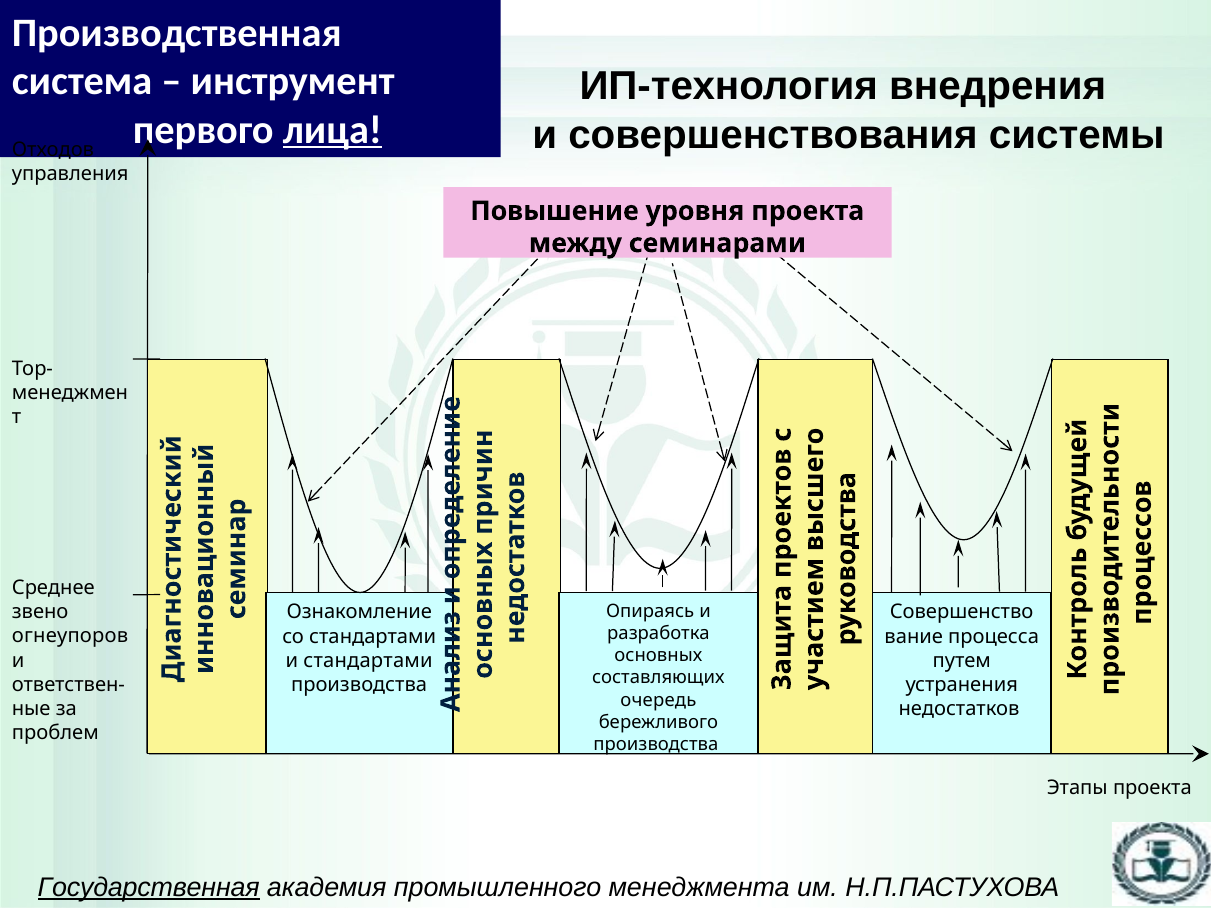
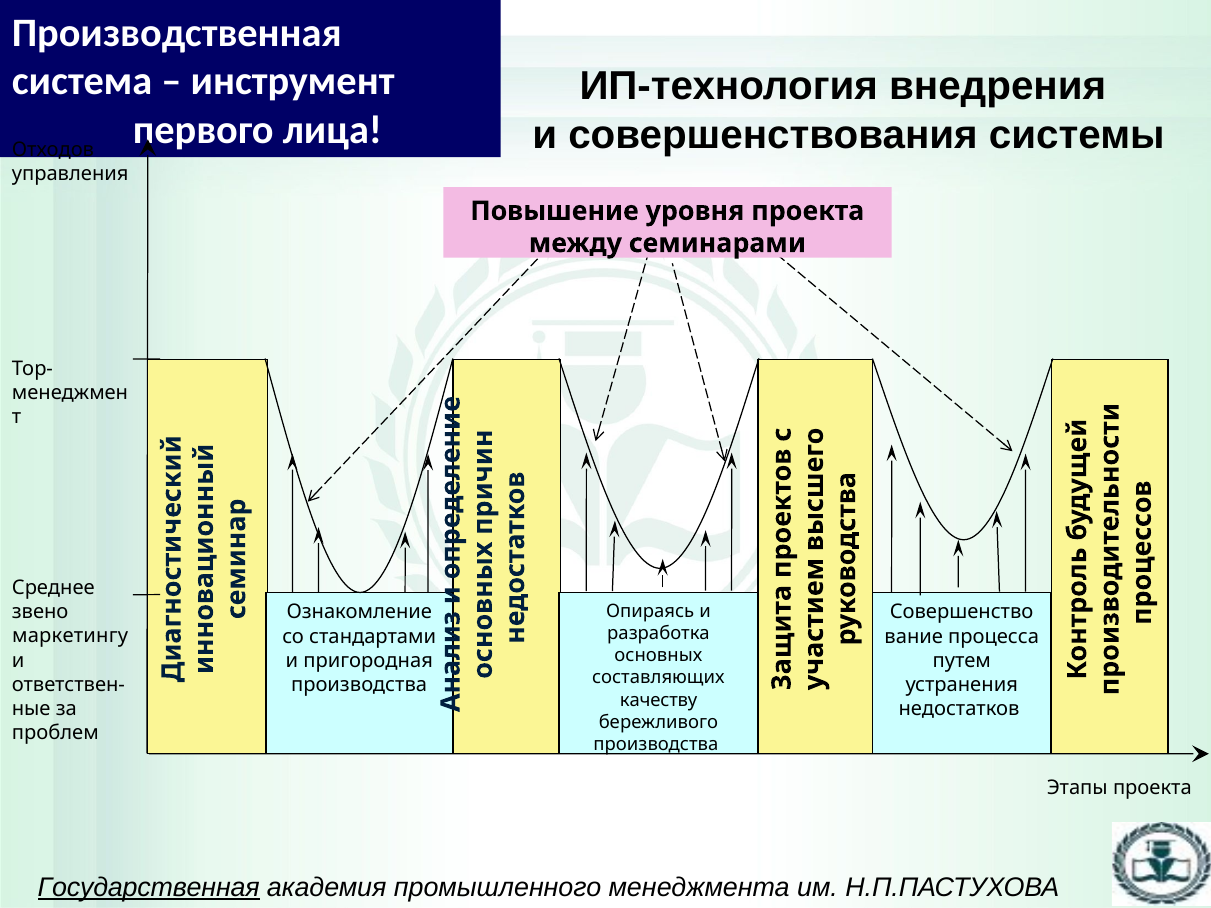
лица underline: present -> none (332, 130)
огнеупоров: огнеупоров -> маркетингу (70, 636)
и стандартами: стандартами -> пригородная (368, 661)
очередь: очередь -> качеству (659, 700)
